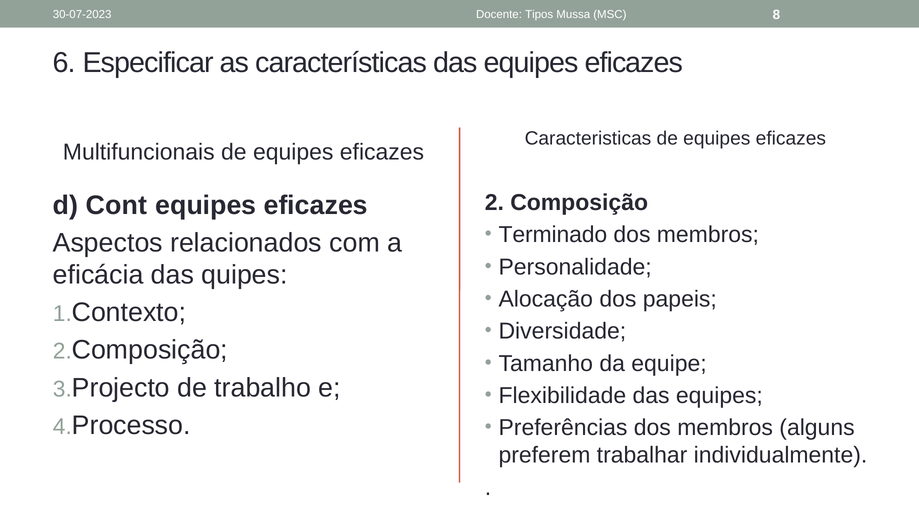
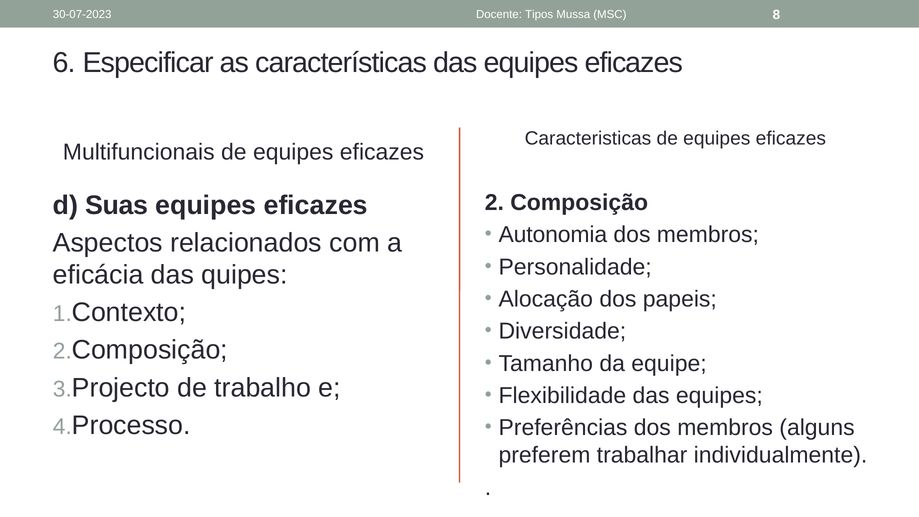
Cont: Cont -> Suas (117, 205)
Terminado: Terminado -> Autonomia (553, 235)
